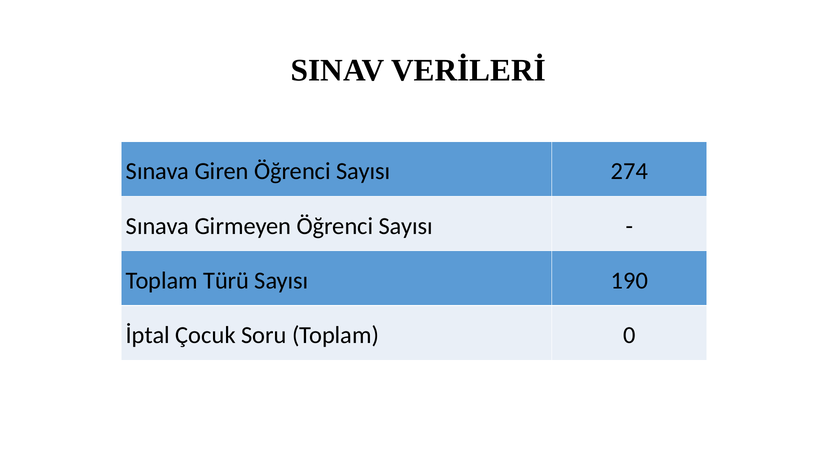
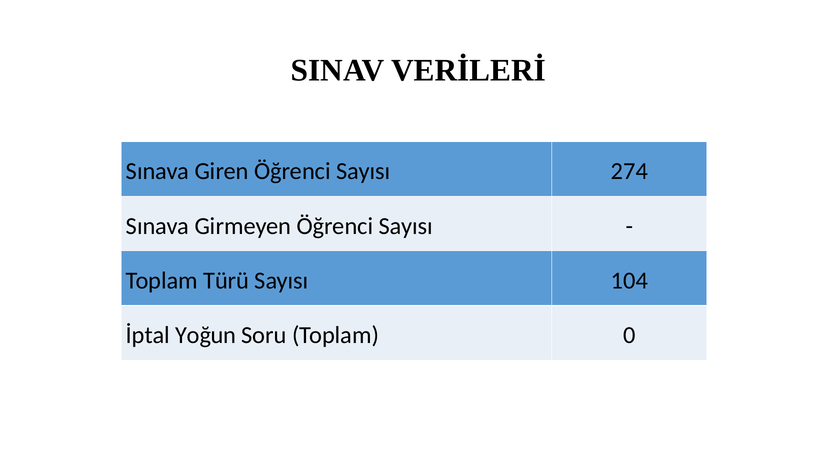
190: 190 -> 104 (629, 281)
Çocuk: Çocuk -> Yoğun (206, 335)
